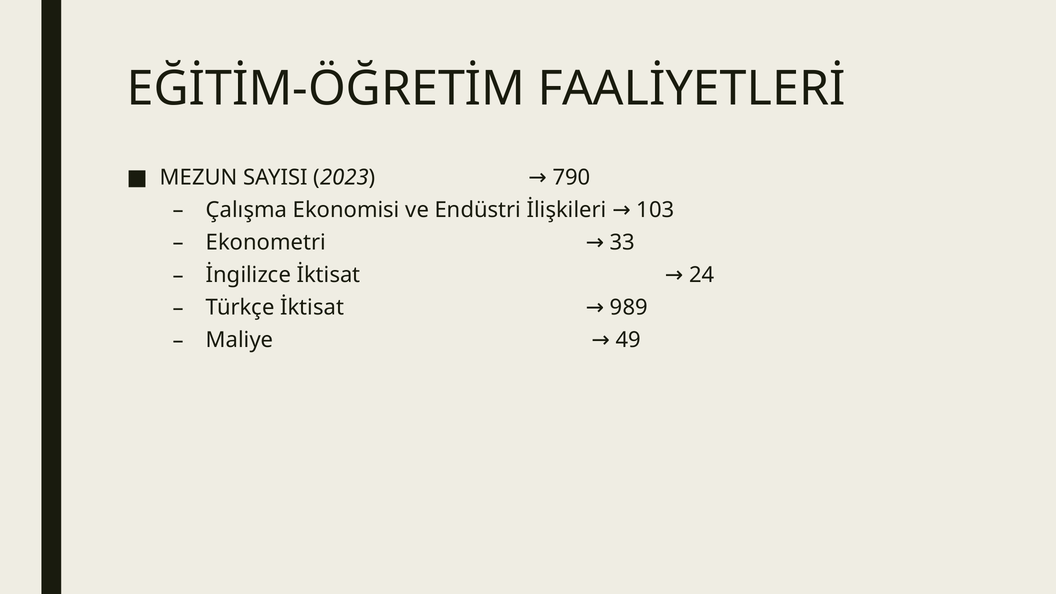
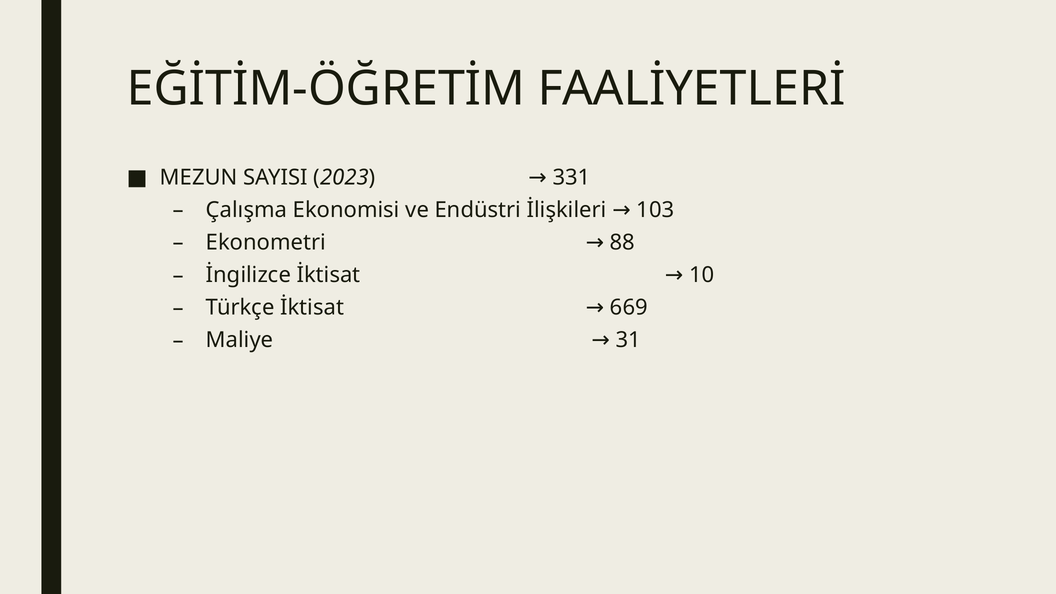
790: 790 -> 331 (571, 177)
33: 33 -> 88 (622, 242)
24: 24 -> 10 (702, 275)
989: 989 -> 669 (629, 307)
49: 49 -> 31 (628, 340)
